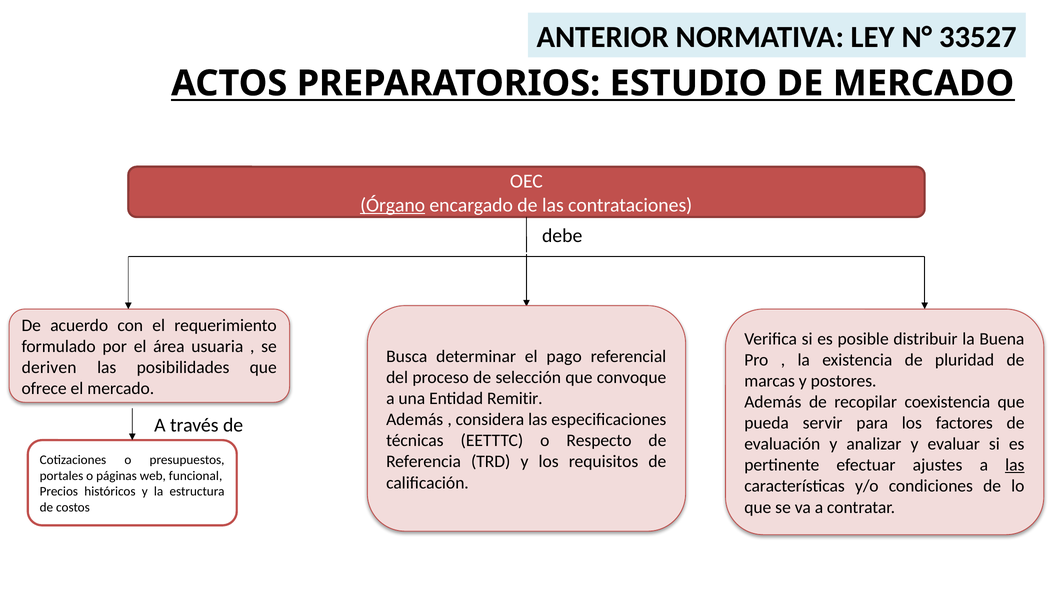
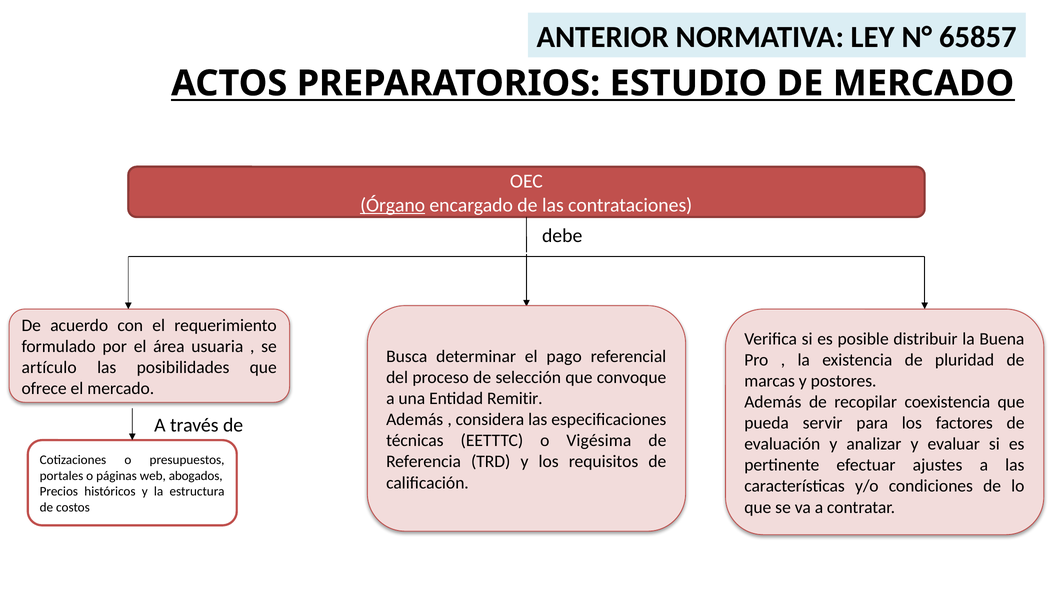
33527: 33527 -> 65857 (978, 37)
deriven: deriven -> artículo (49, 368)
Respecto: Respecto -> Vigésima (599, 441)
las underline: present -> none (1015, 465)
funcional: funcional -> abogados (196, 476)
